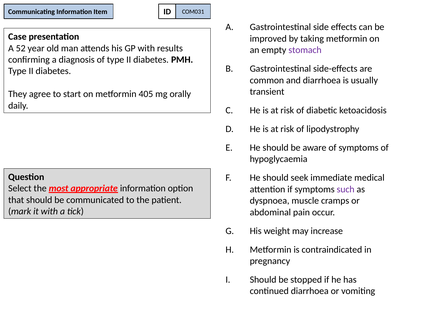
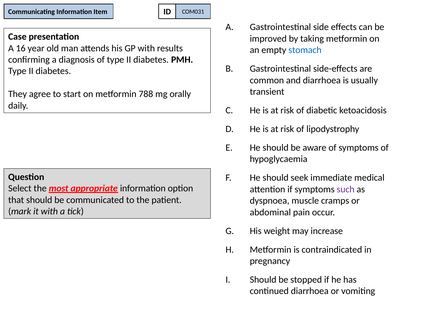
52: 52 -> 16 (21, 48)
stomach colour: purple -> blue (305, 50)
405: 405 -> 788 (146, 94)
